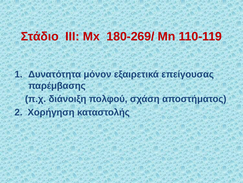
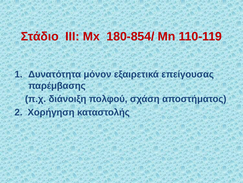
180-269/: 180-269/ -> 180-854/ (130, 36)
